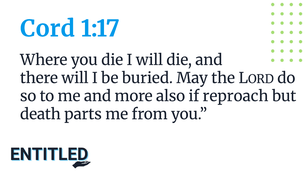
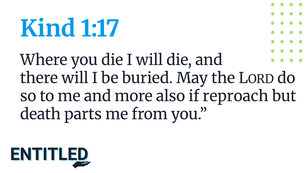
Cord: Cord -> Kind (48, 29)
